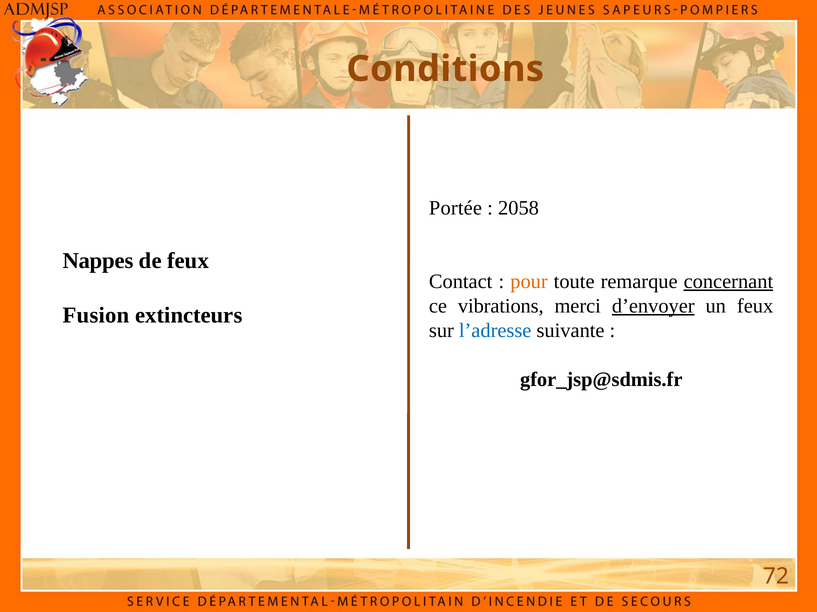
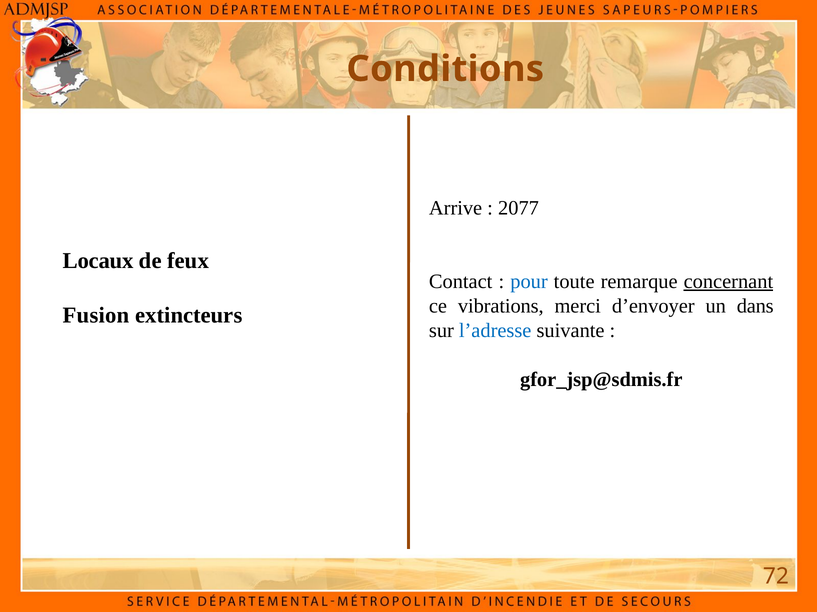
Portée: Portée -> Arrive (456, 208)
2058: 2058 -> 2077 (519, 208)
Nappes: Nappes -> Locaux (98, 261)
pour colour: orange -> blue (529, 282)
d’envoyer underline: present -> none (653, 306)
un feux: feux -> dans (755, 306)
